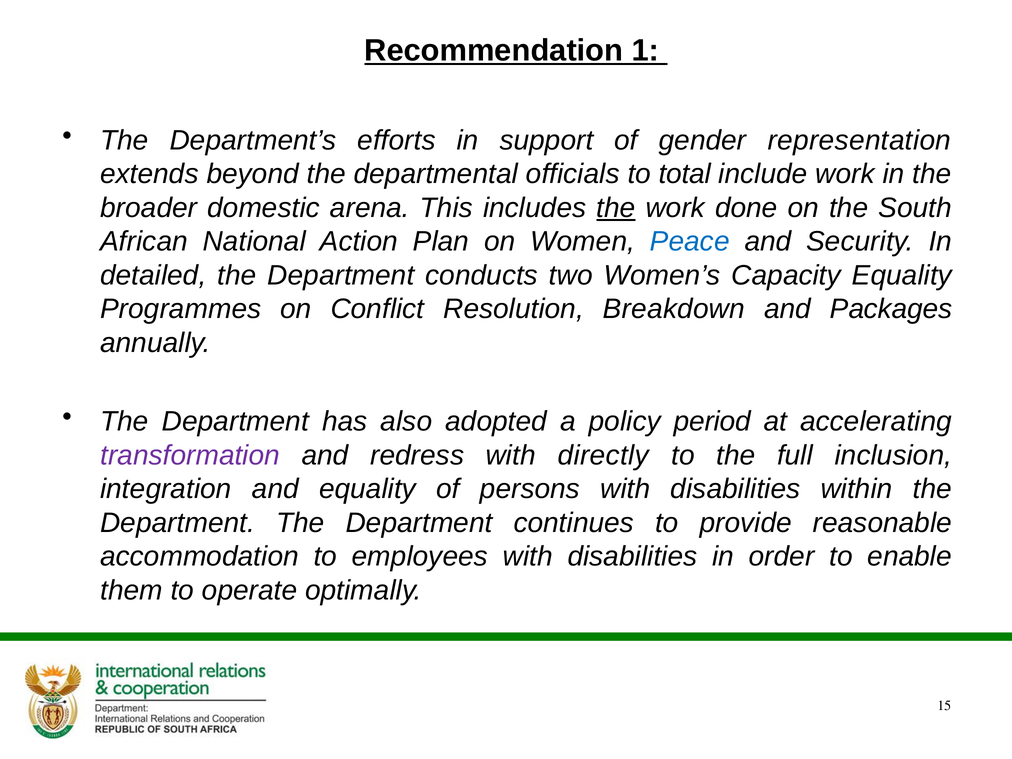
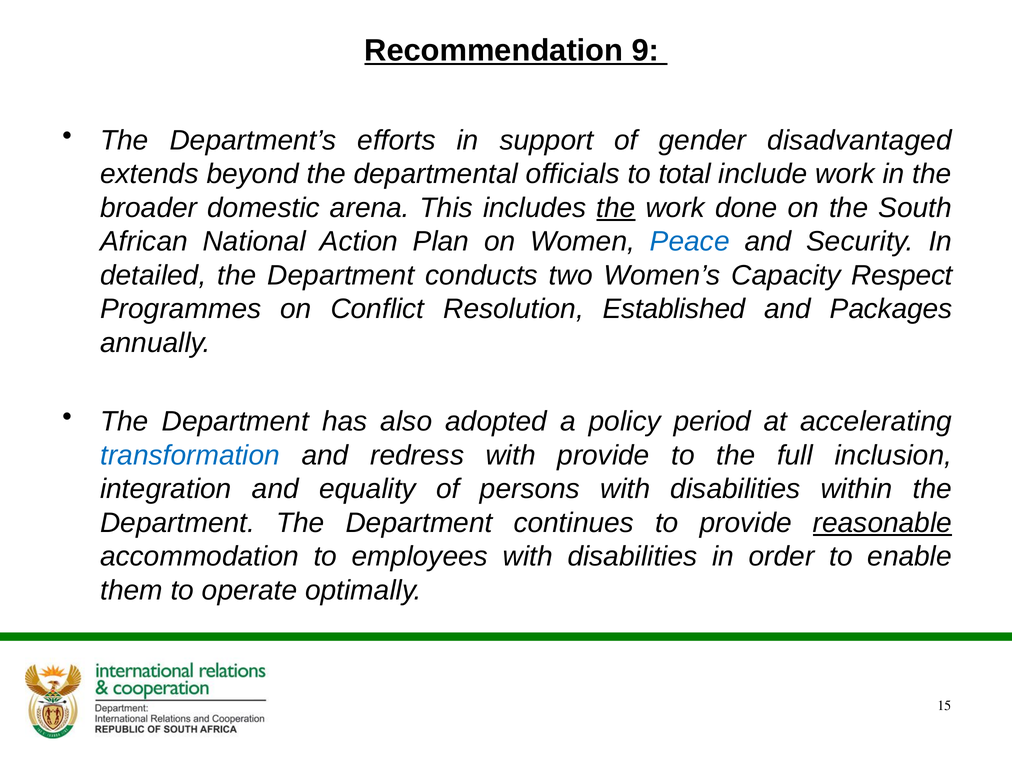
1: 1 -> 9 (645, 50)
representation: representation -> disadvantaged (860, 140)
Capacity Equality: Equality -> Respect (902, 275)
Breakdown: Breakdown -> Established (674, 309)
transformation colour: purple -> blue (190, 455)
with directly: directly -> provide (603, 455)
reasonable underline: none -> present (882, 523)
